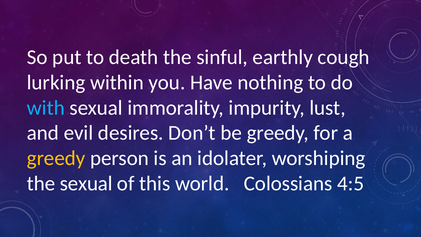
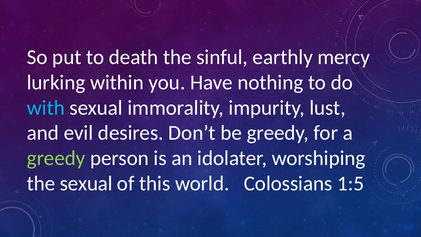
cough: cough -> mercy (344, 57)
greedy colour: yellow -> light green (56, 158)
4:5: 4:5 -> 1:5 (351, 183)
